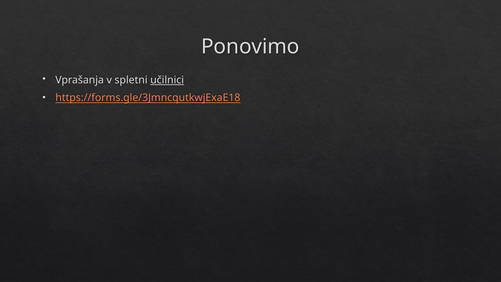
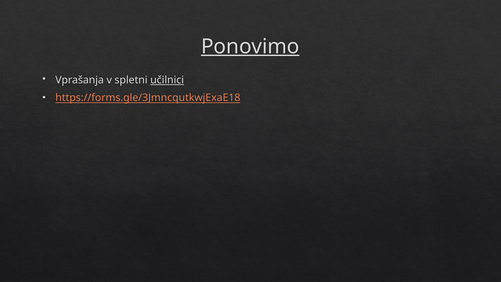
Ponovimo underline: none -> present (250, 46)
